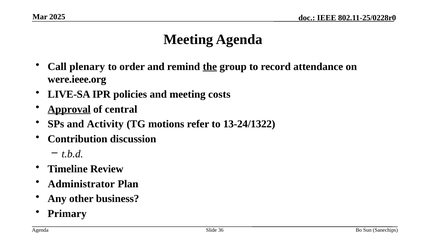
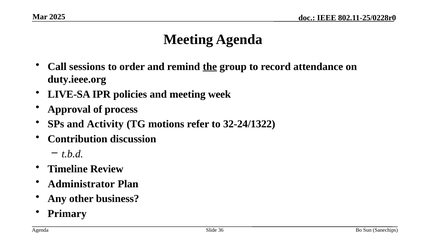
plenary: plenary -> sessions (87, 66)
were.ieee.org: were.ieee.org -> duty.ieee.org (77, 79)
costs: costs -> week (220, 94)
Approval underline: present -> none (69, 109)
central: central -> process (121, 109)
13-24/1322: 13-24/1322 -> 32-24/1322 (249, 124)
